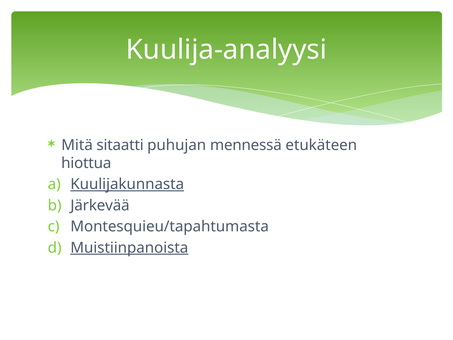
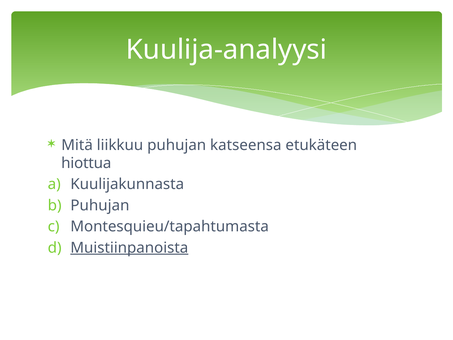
sitaatti: sitaatti -> liikkuu (120, 145)
mennessä: mennessä -> katseensa (246, 145)
Kuulijakunnasta underline: present -> none (127, 184)
Järkevää: Järkevää -> Puhujan (100, 205)
